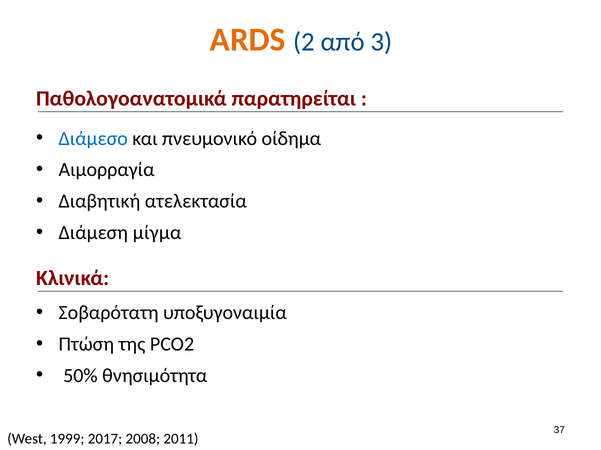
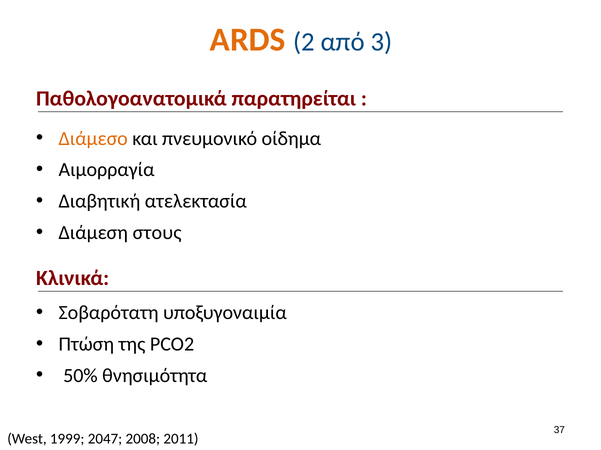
Διάμεσο colour: blue -> orange (93, 139)
μίγμα: μίγμα -> στους (157, 233)
2017: 2017 -> 2047 (105, 439)
